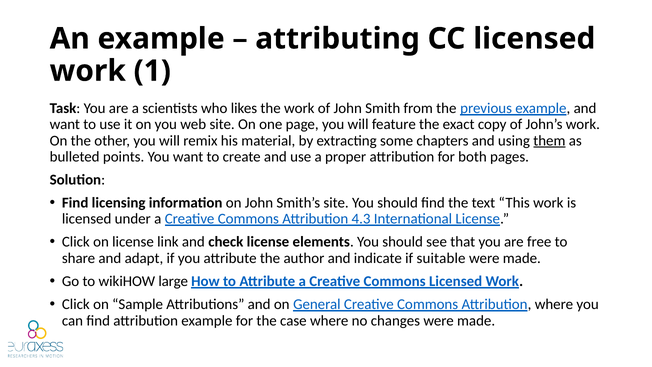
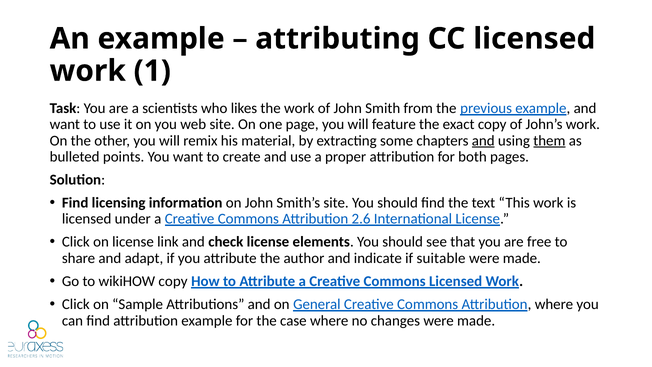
and underline: none -> present (483, 141)
4.3: 4.3 -> 2.6 (361, 219)
wikiHOW large: large -> copy (173, 281)
